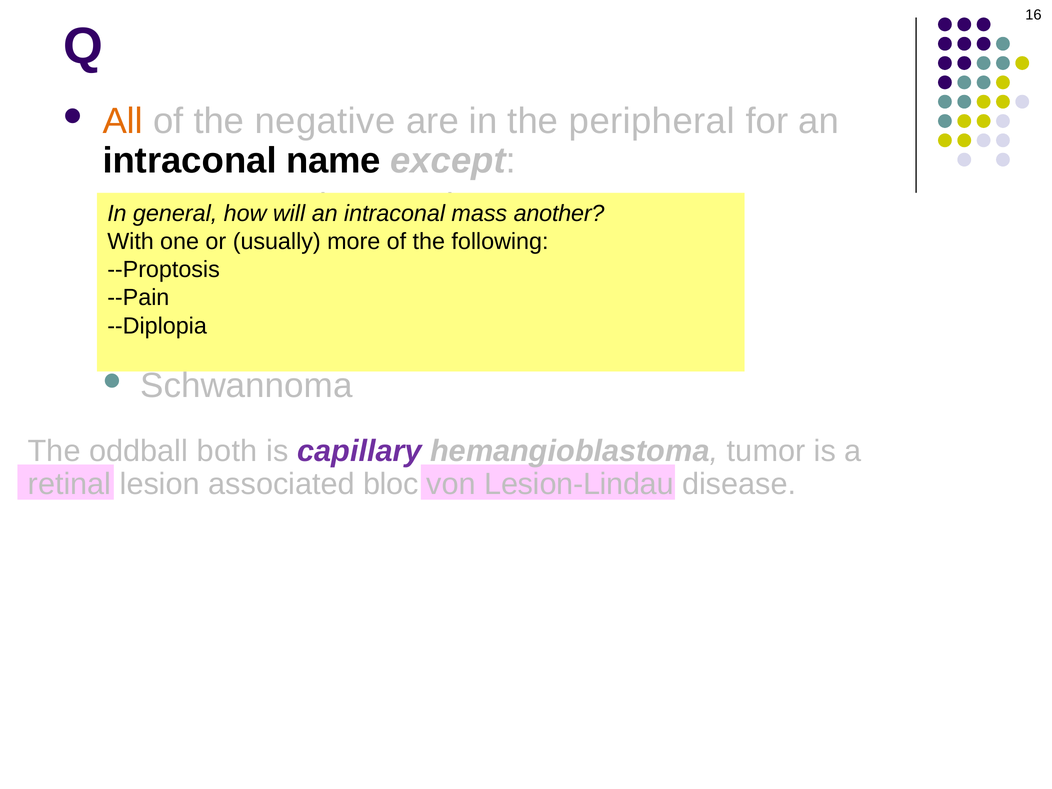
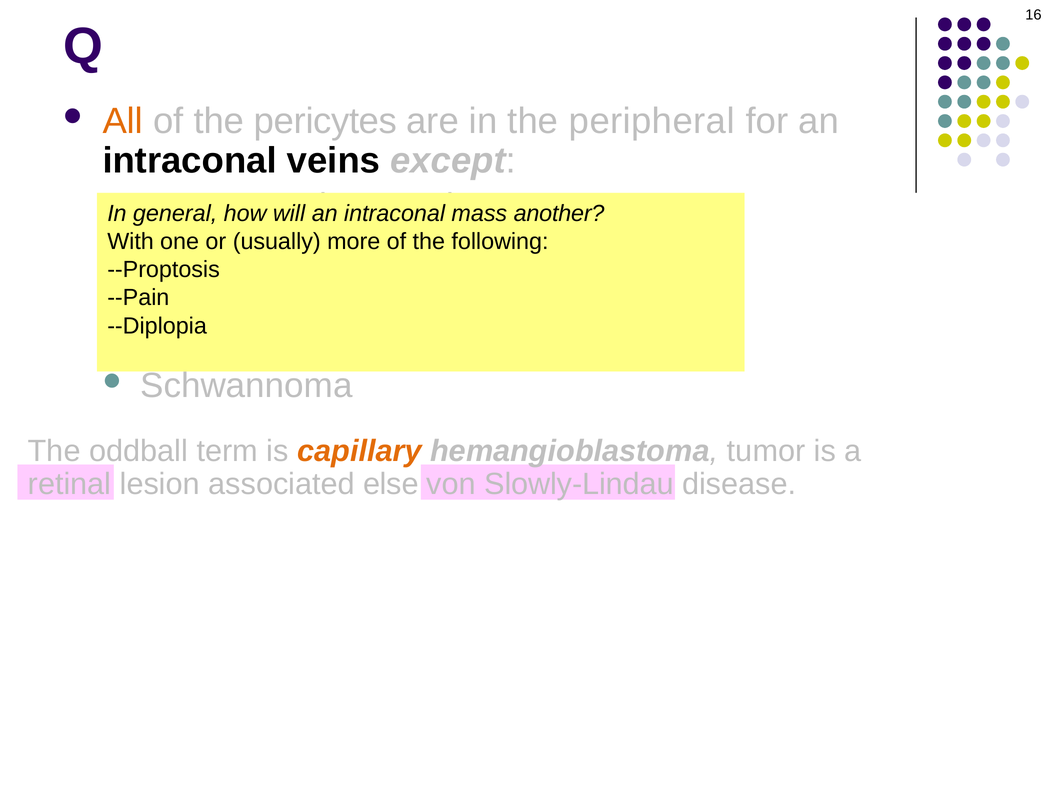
negative: negative -> pericytes (325, 121)
intraconal name: name -> veins (333, 161)
both: both -> term (227, 451)
capillary colour: purple -> orange (360, 451)
bloc: bloc -> else (391, 484)
Lesion-Lindau: Lesion-Lindau -> Slowly-Lindau (579, 484)
